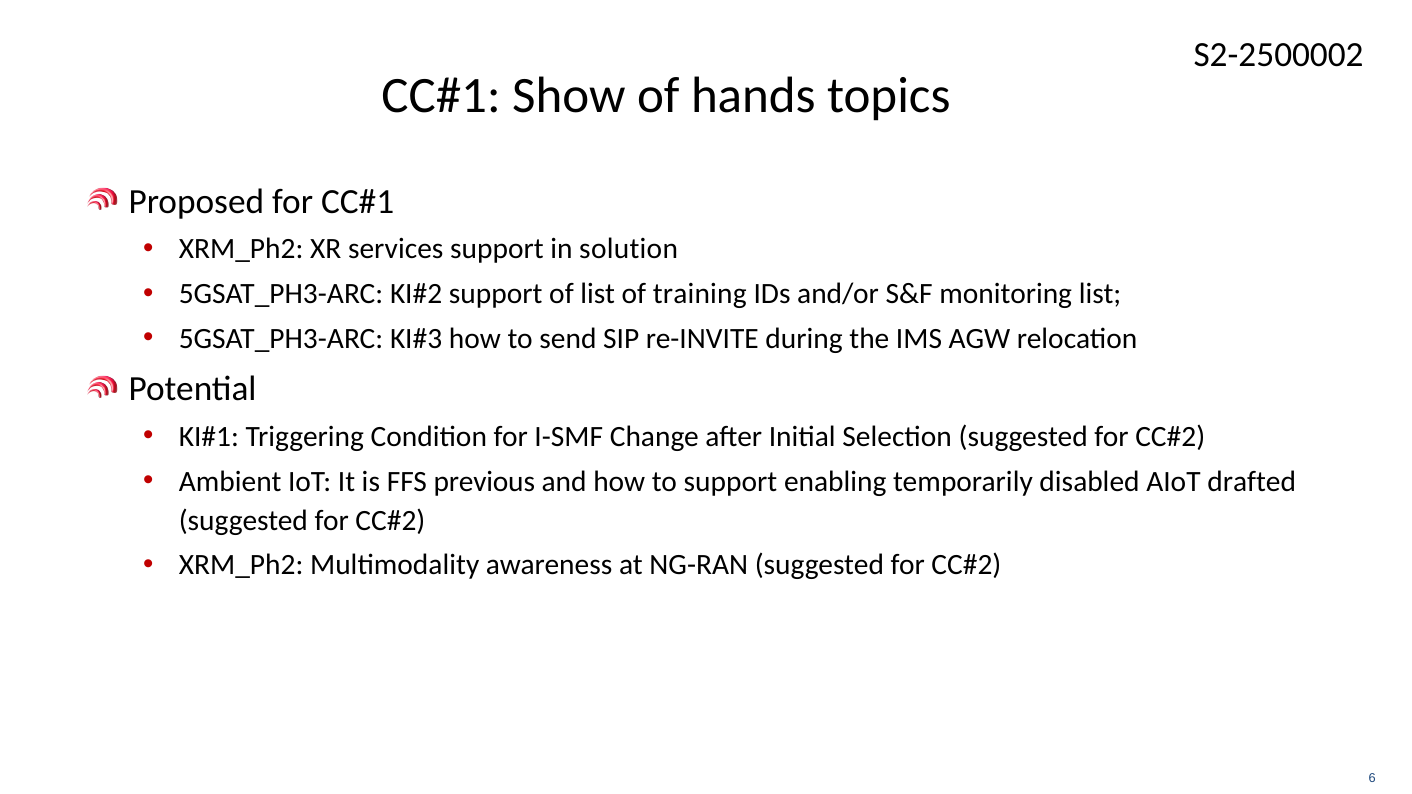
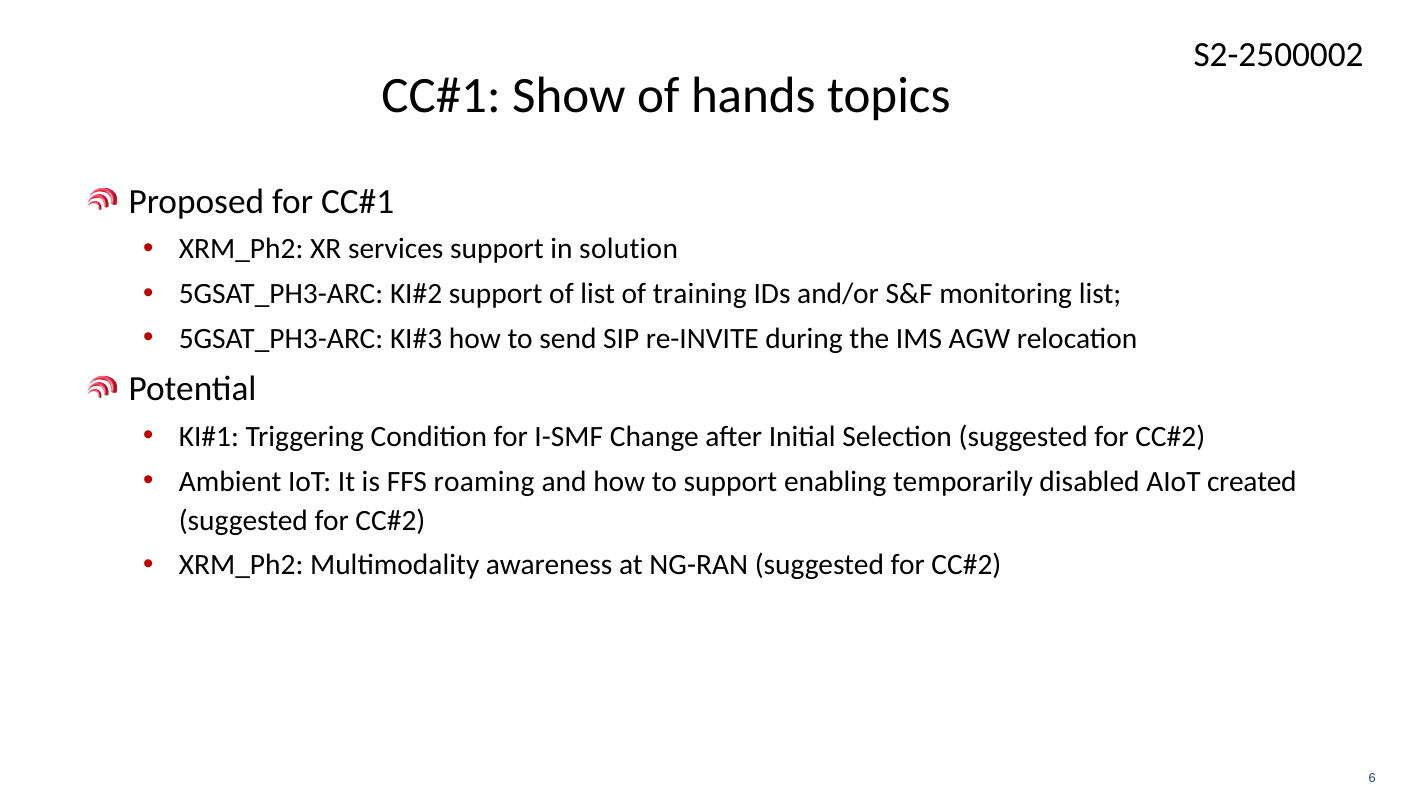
previous: previous -> roaming (484, 482)
drafted: drafted -> created (1252, 482)
